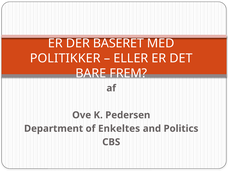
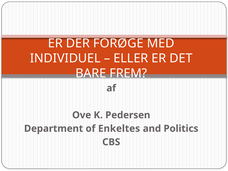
BASERET: BASERET -> FORØGE (118, 43)
POLITIKKER: POLITIKKER -> INDIVIDUEL (65, 58)
